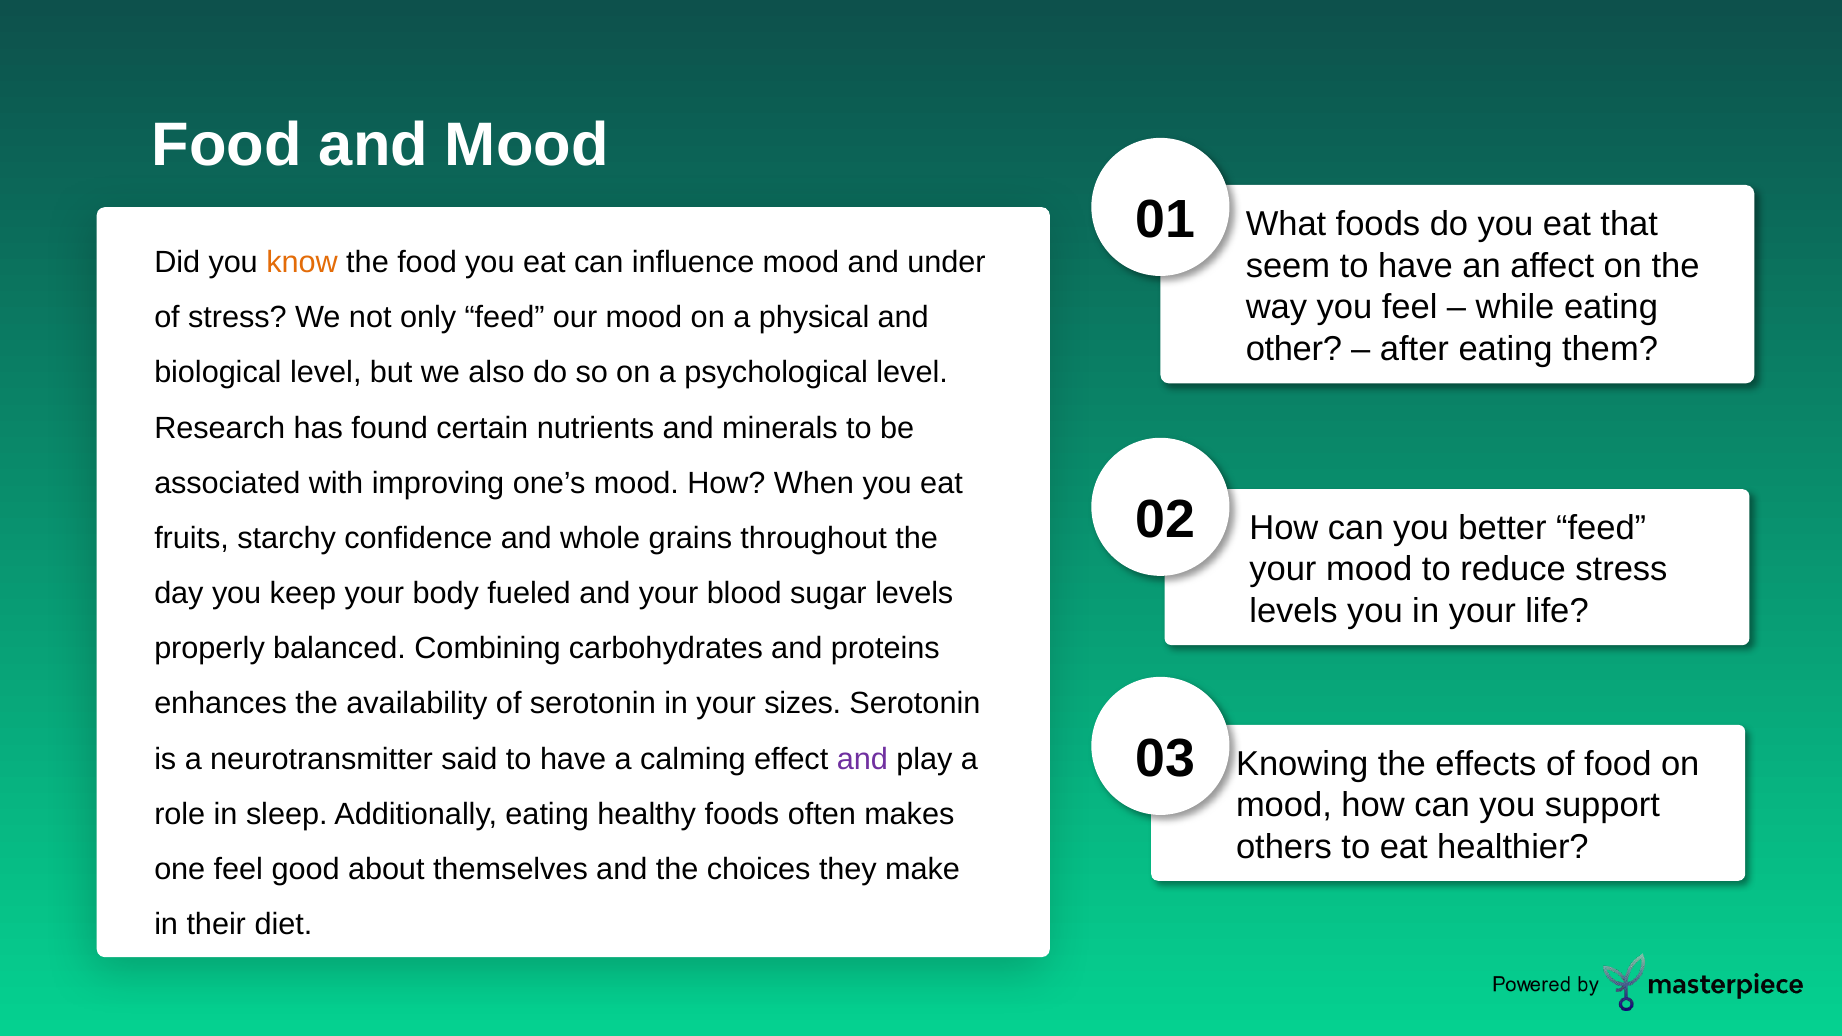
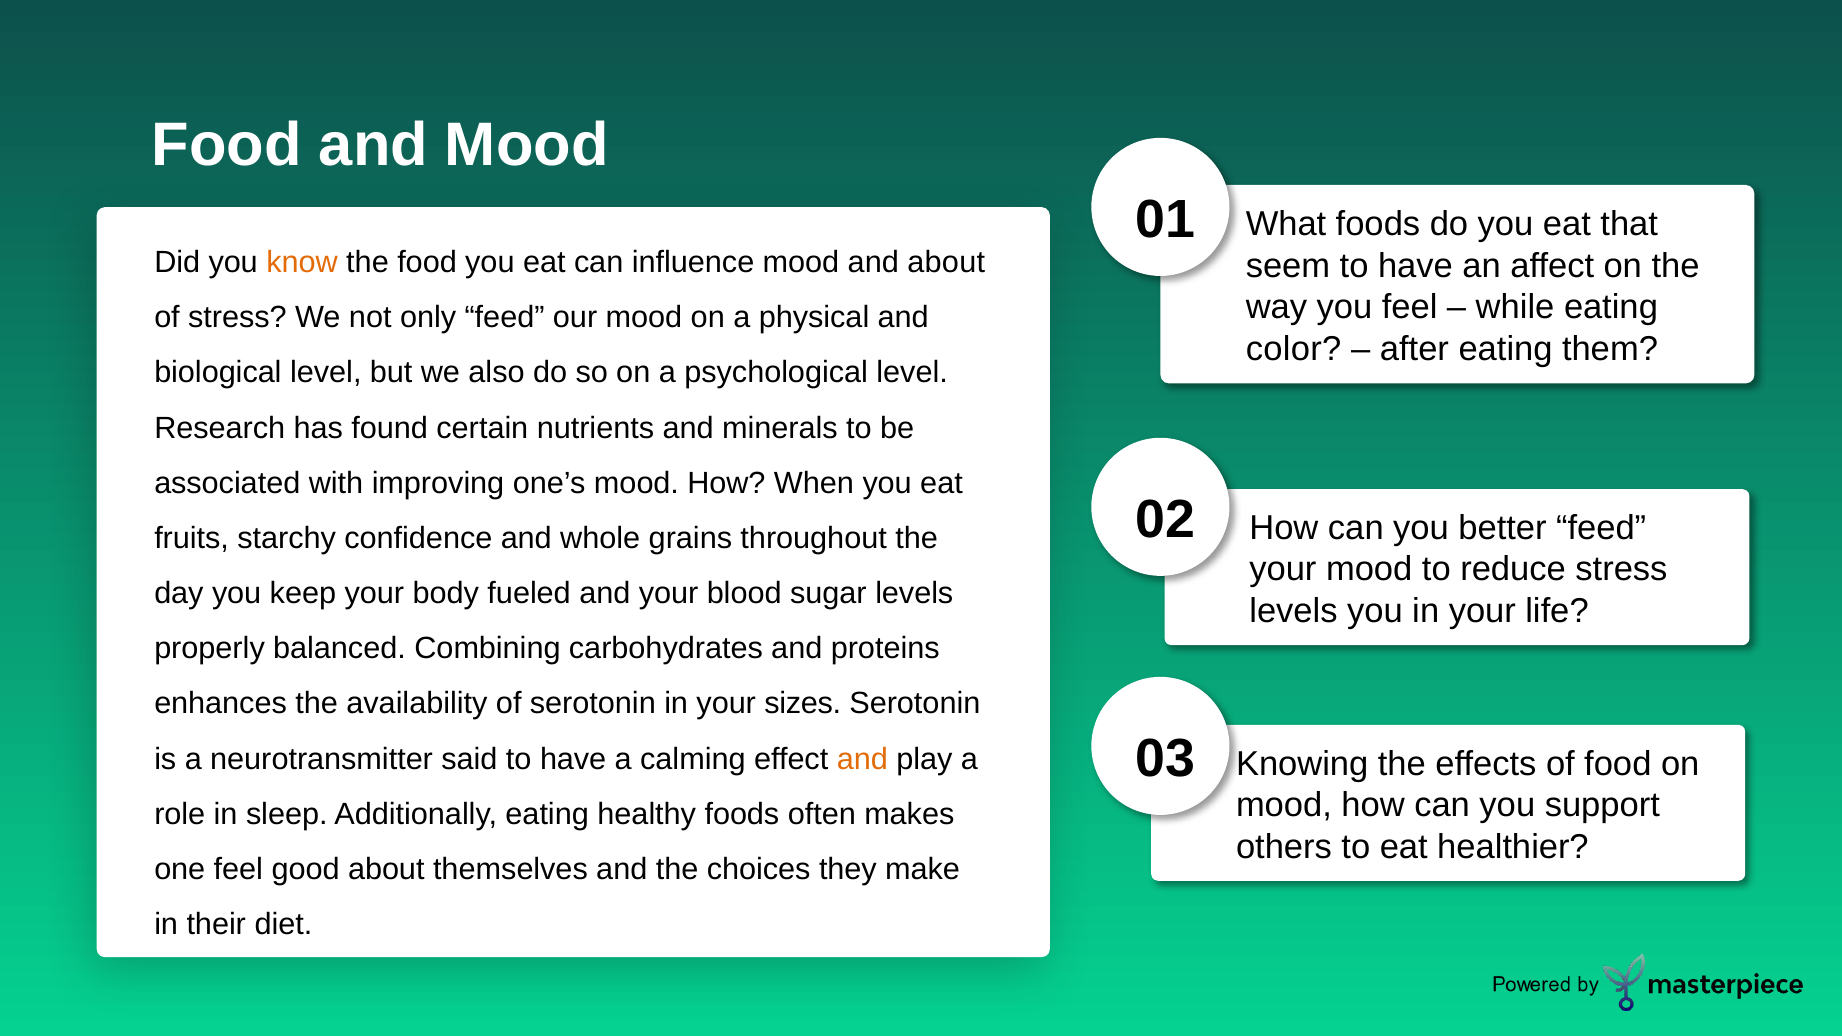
and under: under -> about (946, 262)
other: other -> color (1294, 349)
and colour: purple -> orange (862, 759)
